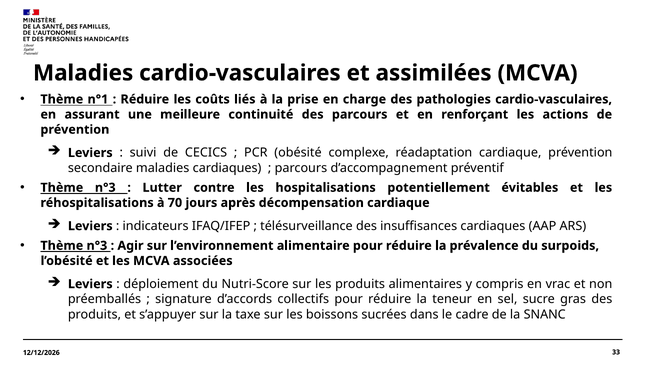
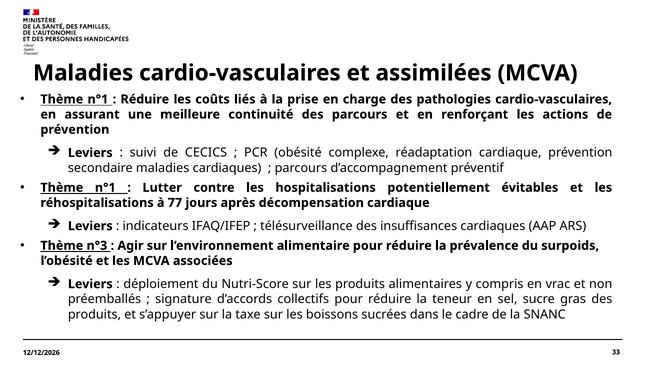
n°3: n°3 -> n°1 (105, 187)
70: 70 -> 77 (175, 202)
